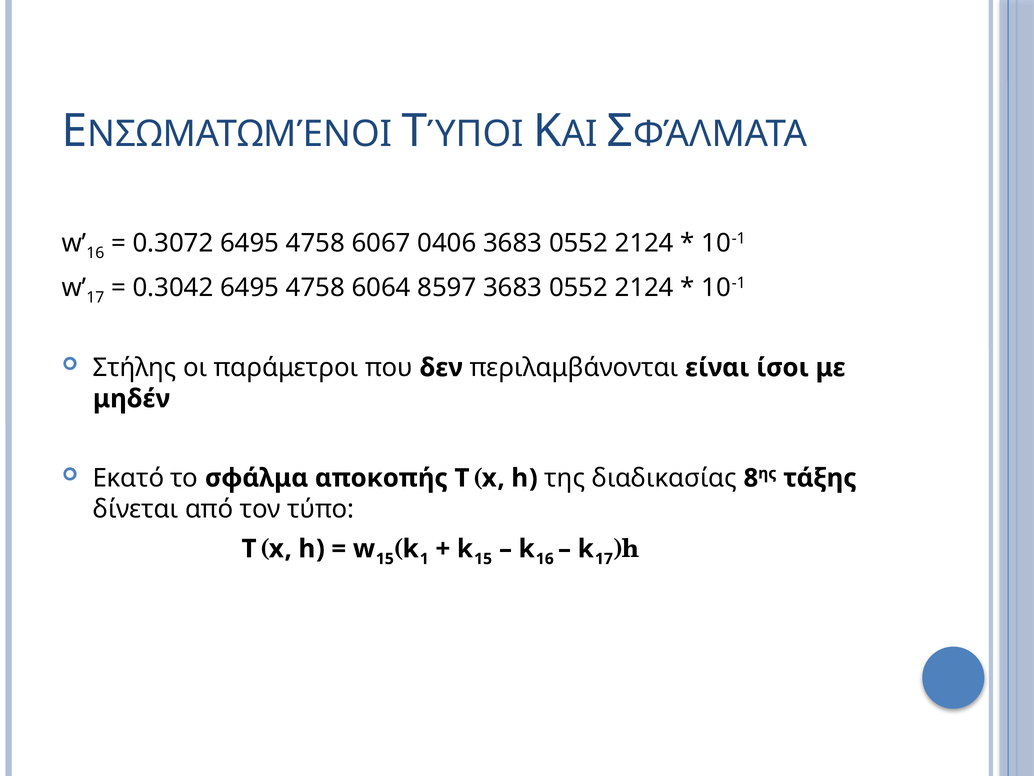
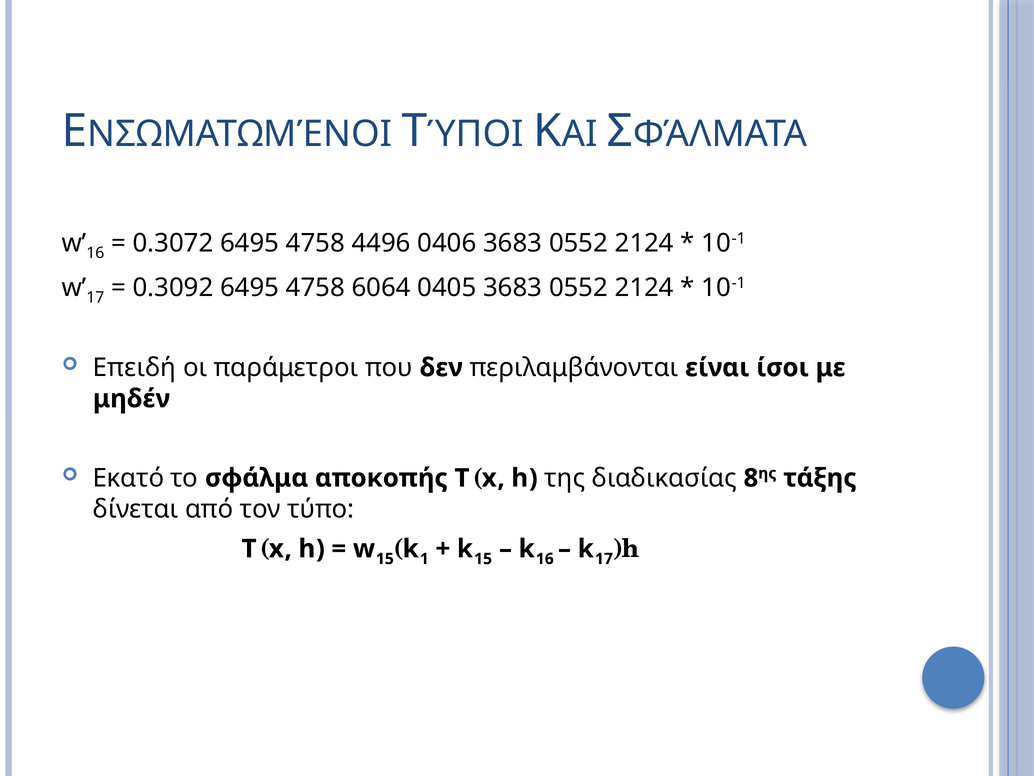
6067: 6067 -> 4496 (381, 243)
0.3042: 0.3042 -> 0.3092 (173, 287)
8597: 8597 -> 0405 (447, 287)
Στήλης: Στήλης -> Επειδή (135, 367)
